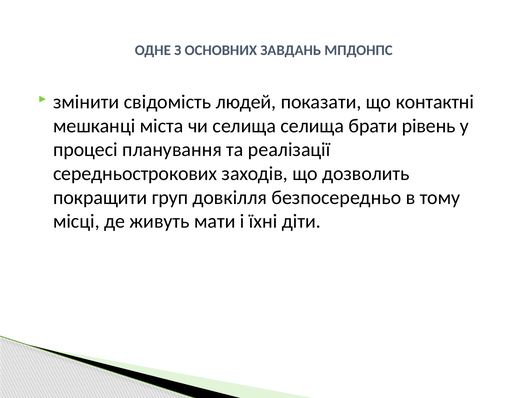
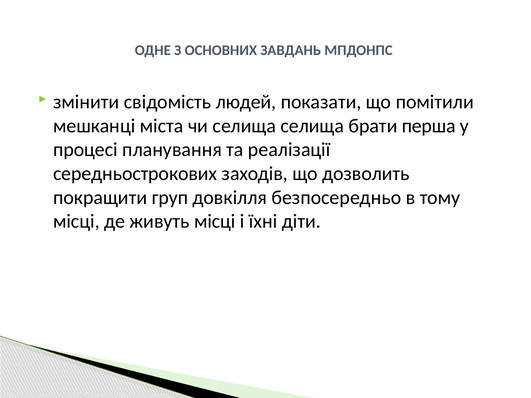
контактні: контактні -> помітили (435, 102)
рівень: рівень -> перша (429, 126)
живуть мати: мати -> місці (215, 222)
